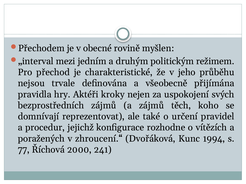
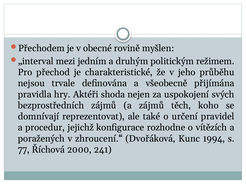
kroky: kroky -> shoda (113, 95)
